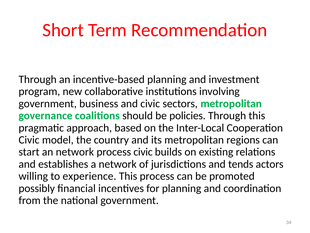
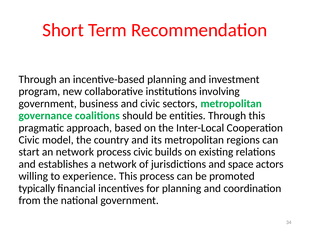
policies: policies -> entities (187, 115)
tends: tends -> space (241, 164)
possibly: possibly -> typically (37, 188)
